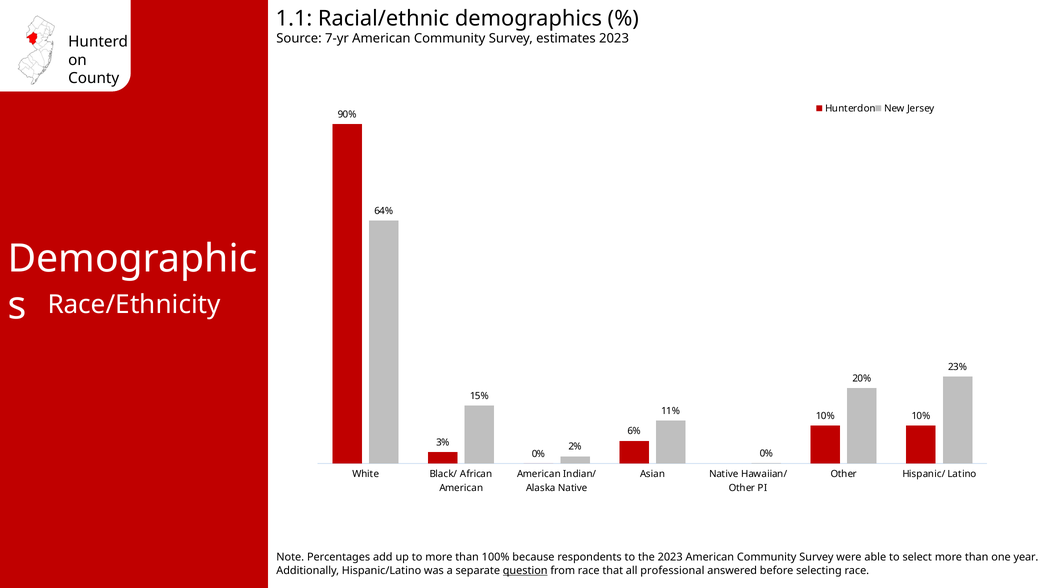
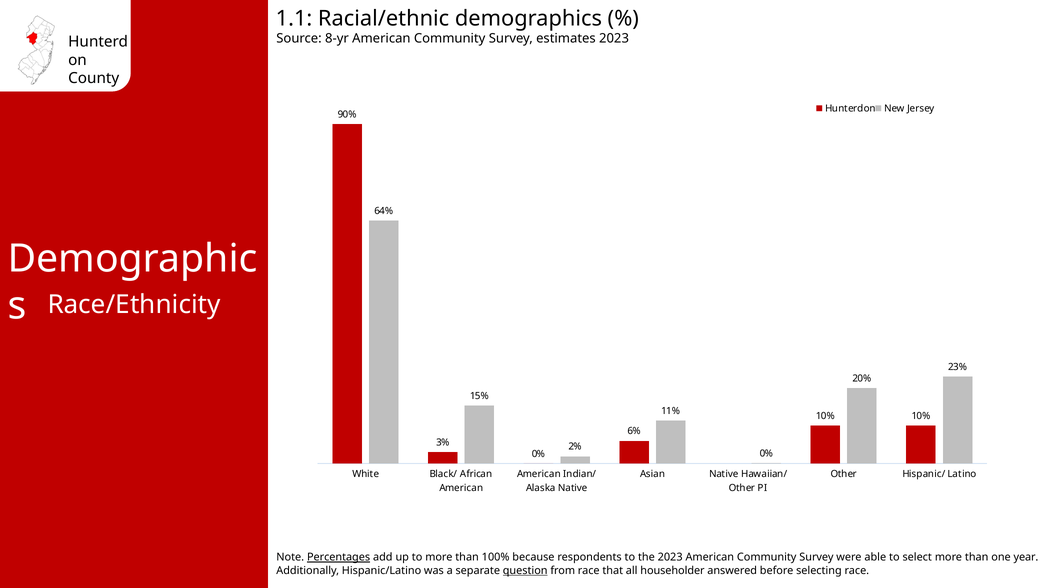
7-yr: 7-yr -> 8-yr (337, 38)
Percentages underline: none -> present (339, 558)
professional: professional -> householder (672, 571)
